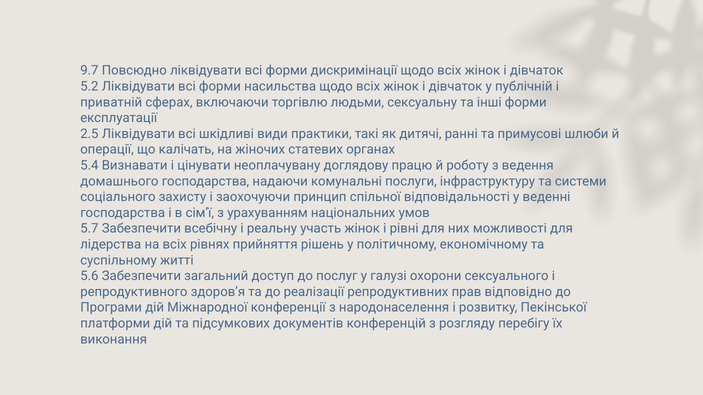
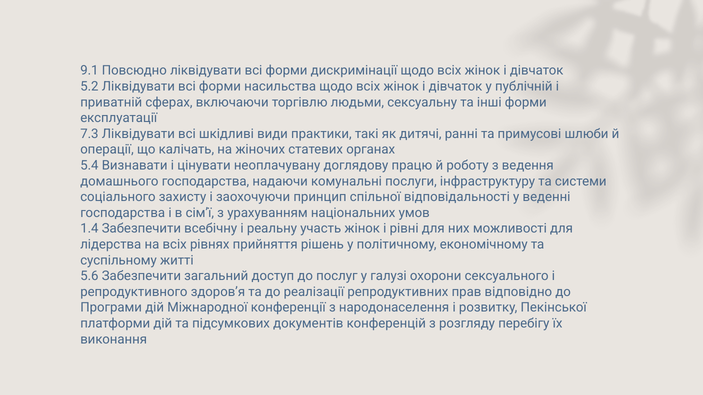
9.7: 9.7 -> 9.1 (89, 71)
2.5: 2.5 -> 7.3 (89, 134)
5.7: 5.7 -> 1.4 (89, 229)
